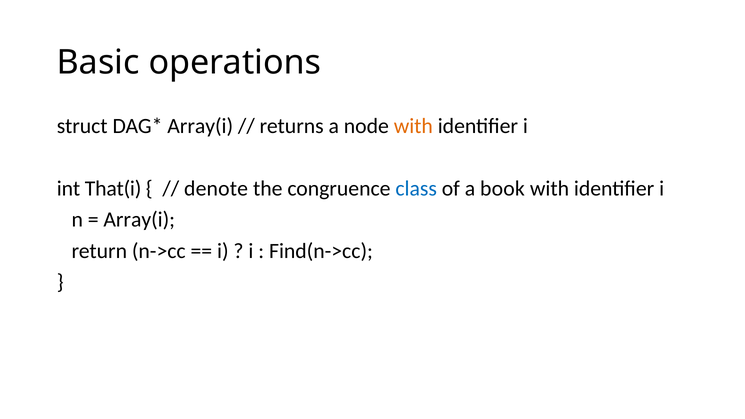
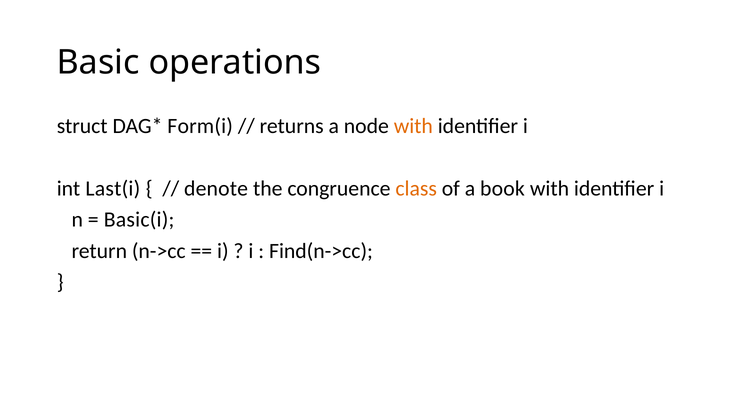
Array(i: Array(i -> Form(i (200, 126)
That(i: That(i -> Last(i (113, 188)
class colour: blue -> orange (416, 188)
Array(i: Array(i -> Basic(i (139, 220)
